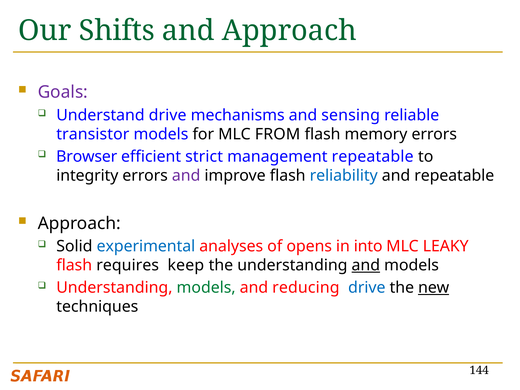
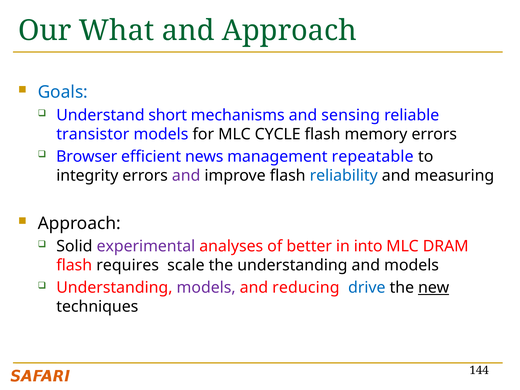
Shifts: Shifts -> What (117, 31)
Goals colour: purple -> blue (63, 92)
Understand drive: drive -> short (168, 115)
FROM: FROM -> CYCLE (278, 134)
strict: strict -> news (204, 157)
and repeatable: repeatable -> measuring (454, 176)
experimental colour: blue -> purple (146, 246)
opens: opens -> better (309, 246)
LEAKY: LEAKY -> DRAM (446, 246)
keep: keep -> scale (186, 265)
and underline: present -> none (366, 265)
models colour: green -> purple (206, 288)
